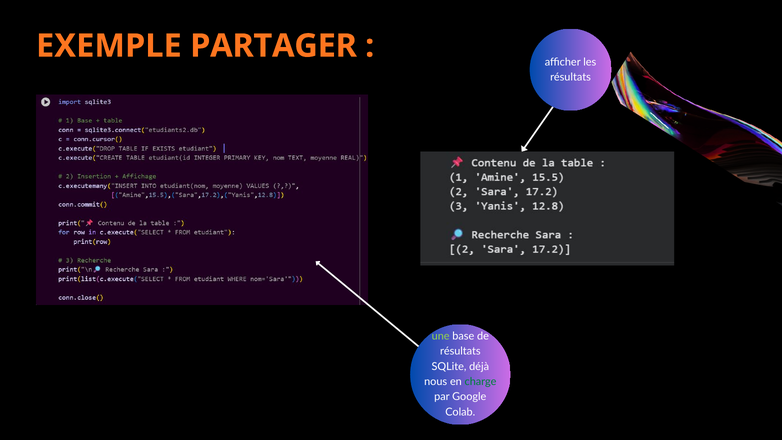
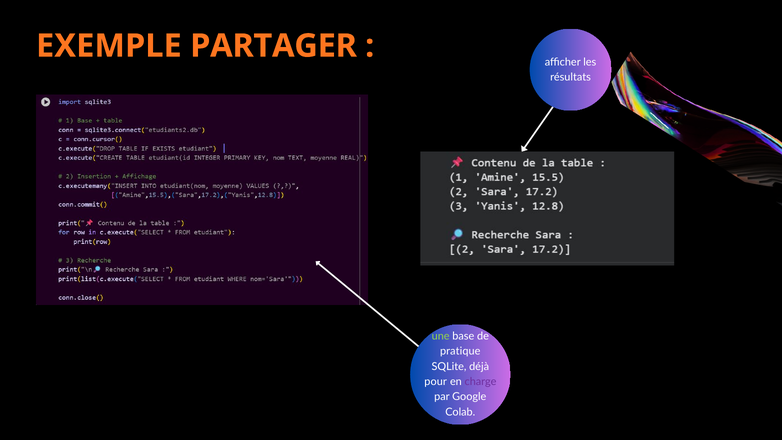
résultats: résultats -> pratique (460, 351)
nous: nous -> pour (436, 382)
charge colour: green -> purple (481, 382)
